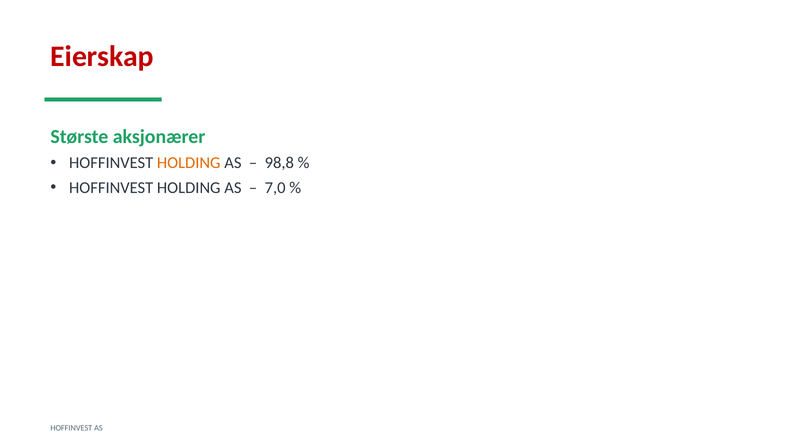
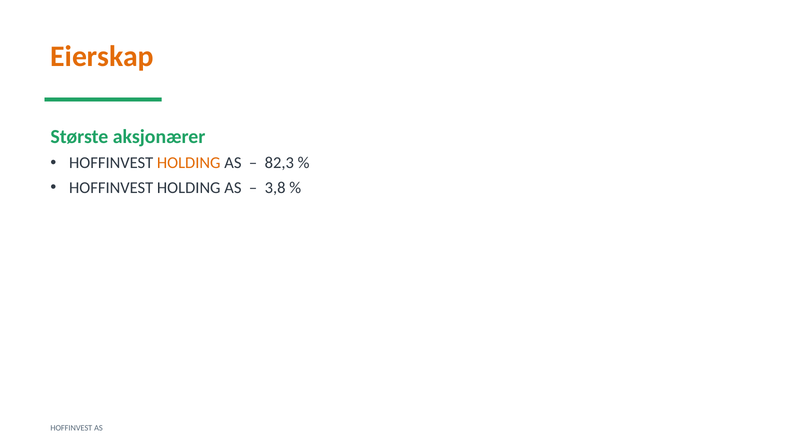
Eierskap colour: red -> orange (102, 57)
98,8: 98,8 -> 82,3 (279, 163)
7,0: 7,0 -> 3,8 (275, 188)
